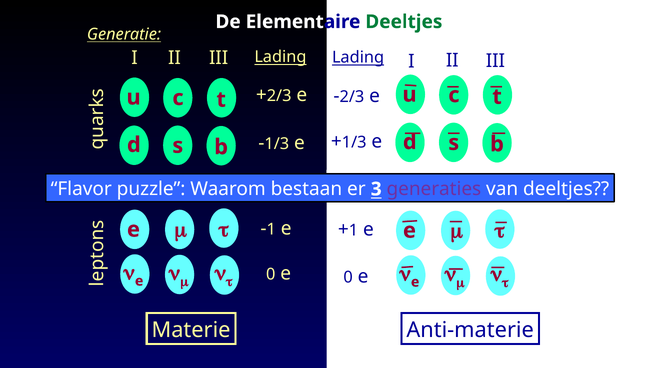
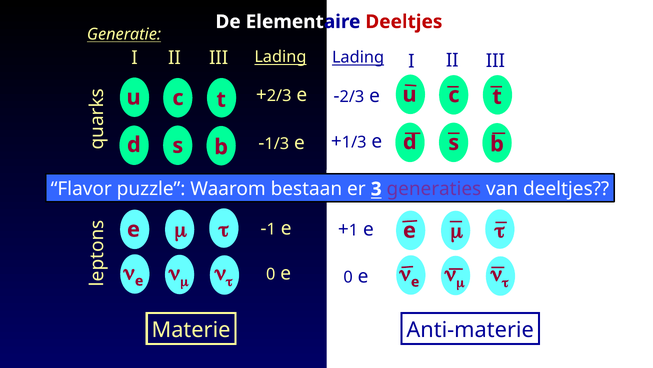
Deeltjes colour: green -> red (404, 22)
